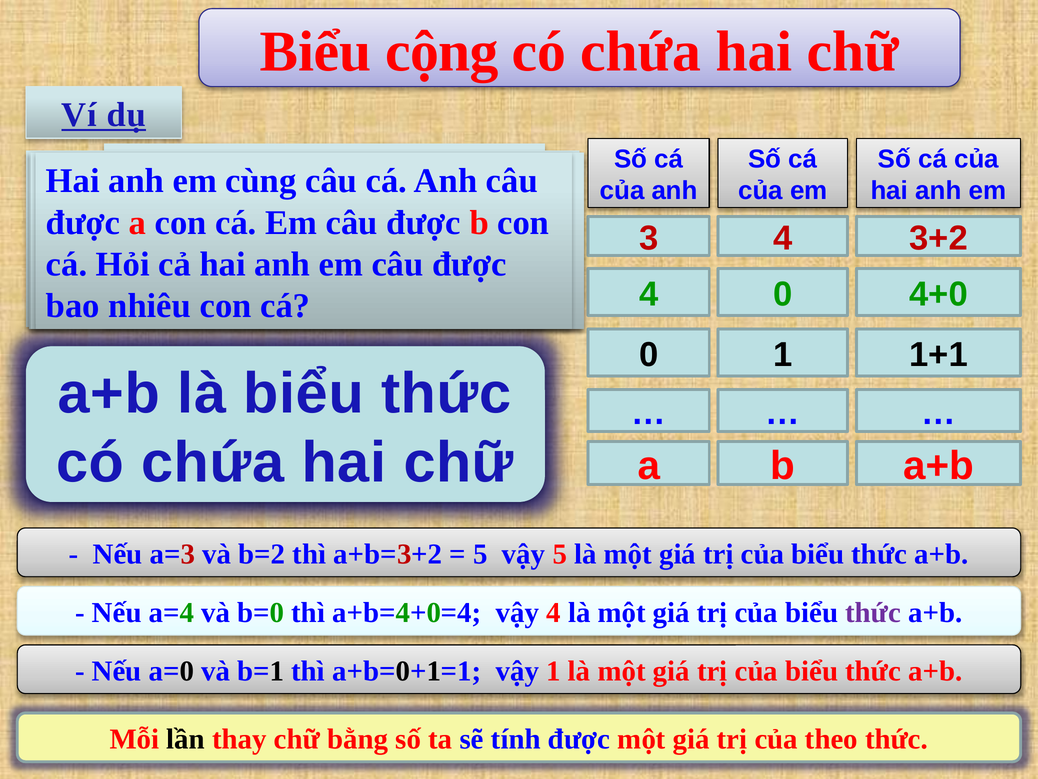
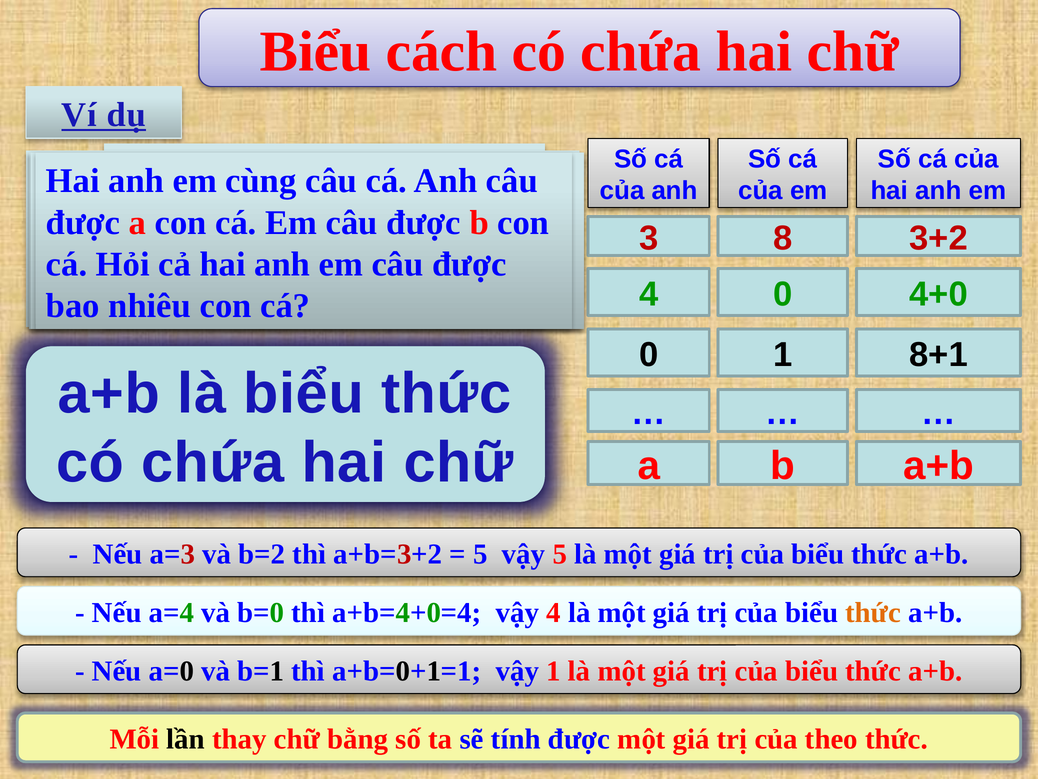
cộng: cộng -> cách (442, 52)
3 4: 4 -> 8 (783, 238)
1+1: 1+1 -> 8+1 (938, 355)
thức colour: purple -> orange (873, 612)
